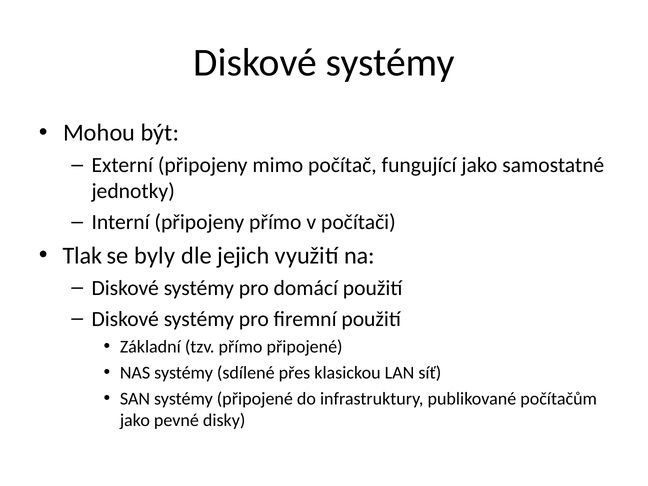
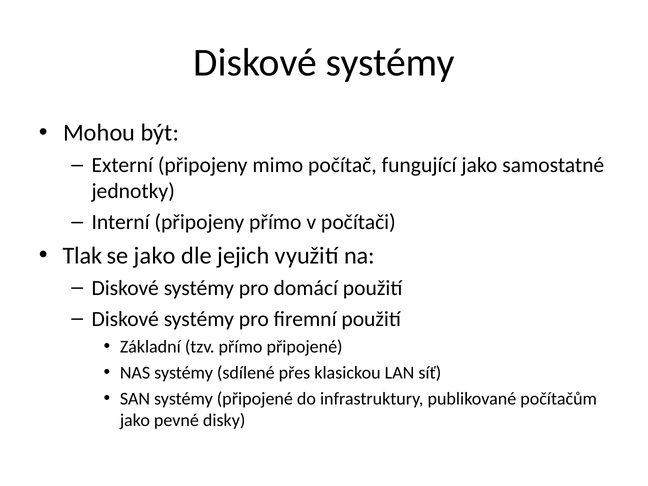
se byly: byly -> jako (155, 256)
